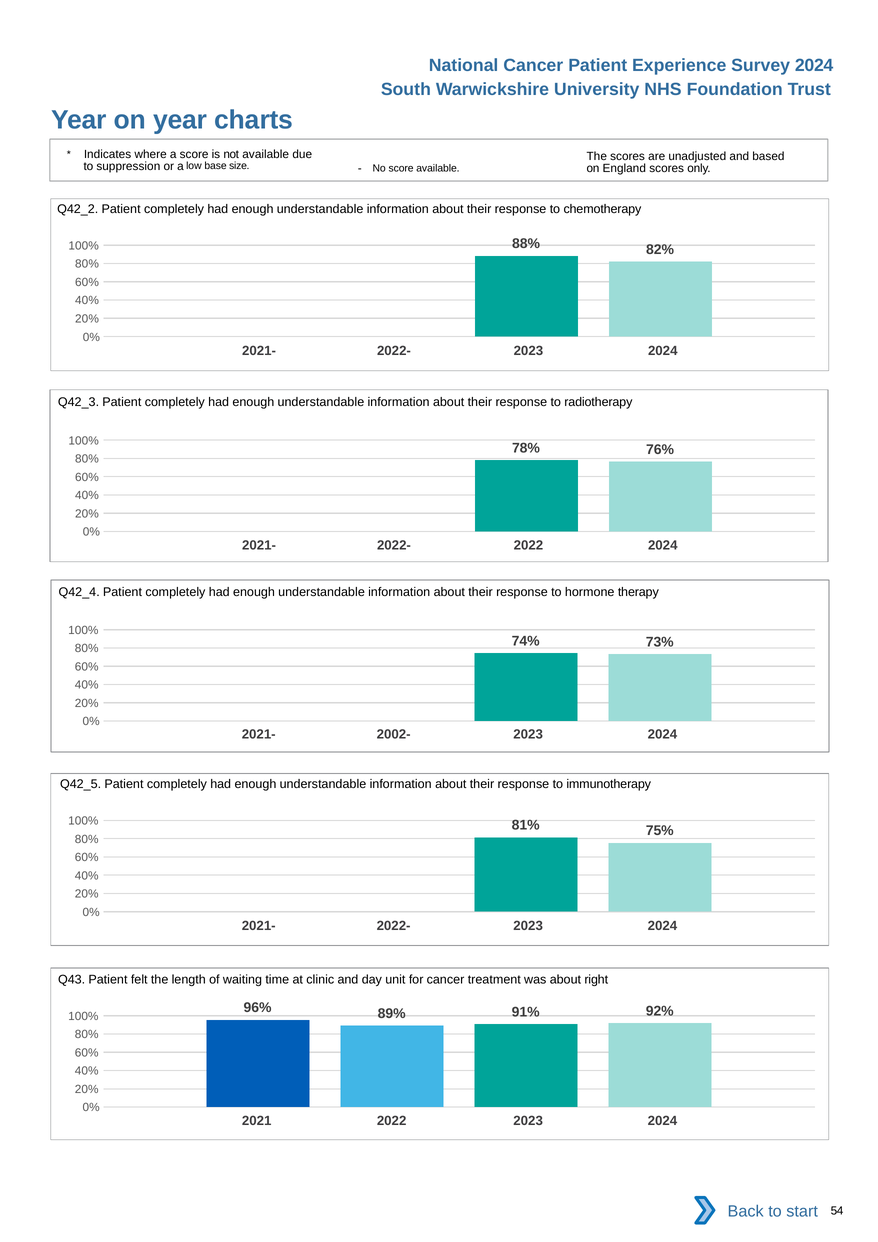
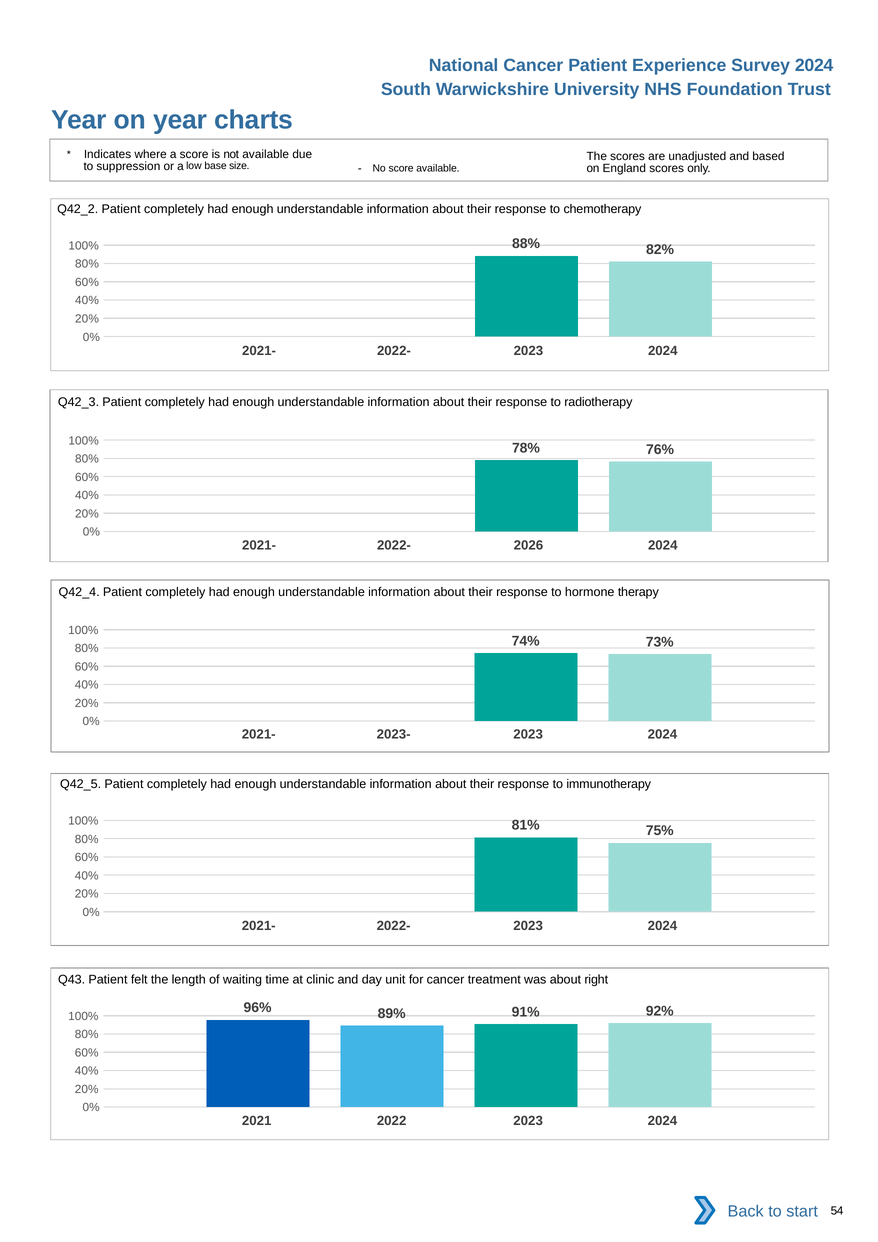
2022- 2022: 2022 -> 2026 (528, 546)
2002-: 2002- -> 2023- (394, 735)
